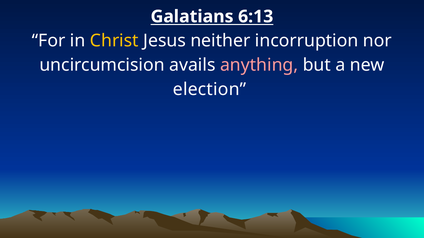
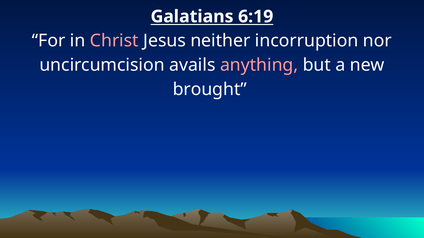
6:13: 6:13 -> 6:19 (256, 17)
Christ colour: yellow -> pink (114, 41)
election: election -> brought (210, 90)
